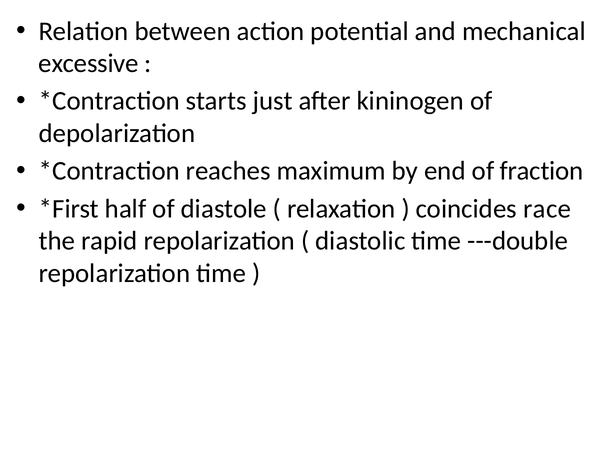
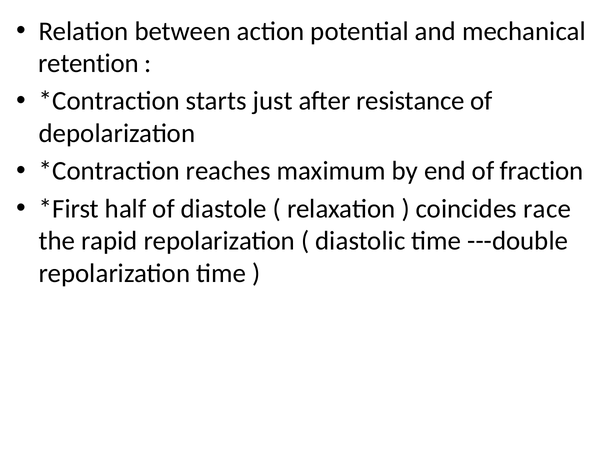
excessive: excessive -> retention (89, 63)
kininogen: kininogen -> resistance (410, 101)
